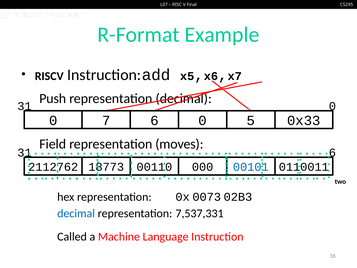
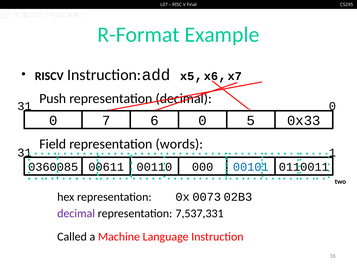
moves: moves -> words (179, 144)
6: 6 -> 1 (332, 153)
2112762: 2112762 -> 0360085 (53, 167)
18773: 18773 -> 00611 (106, 167)
decimal colour: blue -> purple (76, 213)
